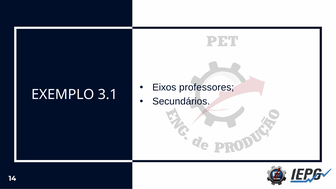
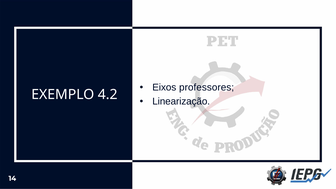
3.1: 3.1 -> 4.2 (108, 94)
Secundários: Secundários -> Linearização (181, 101)
